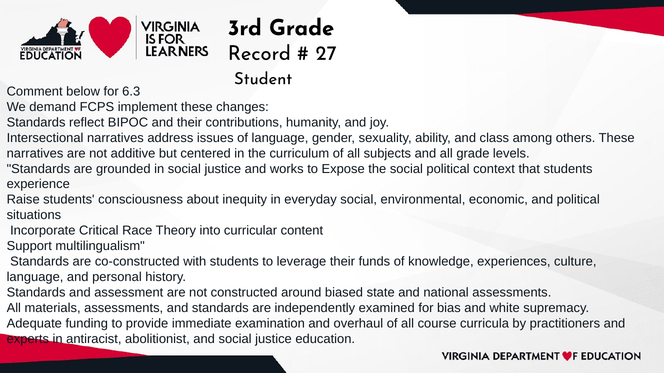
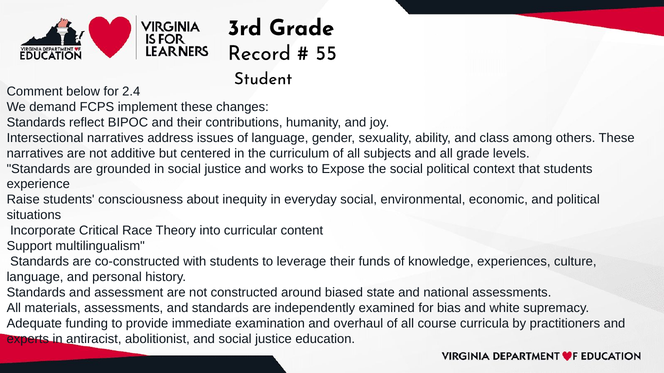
27: 27 -> 55 (326, 53)
6.3: 6.3 -> 2.4 (131, 91)
